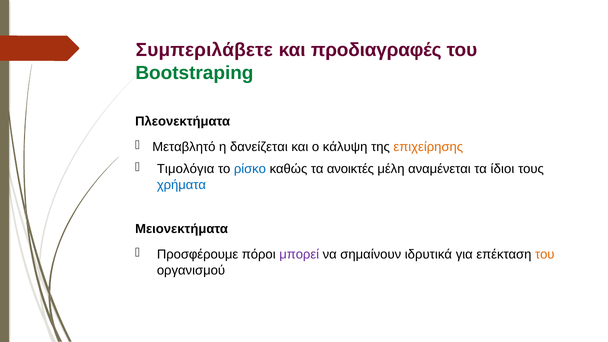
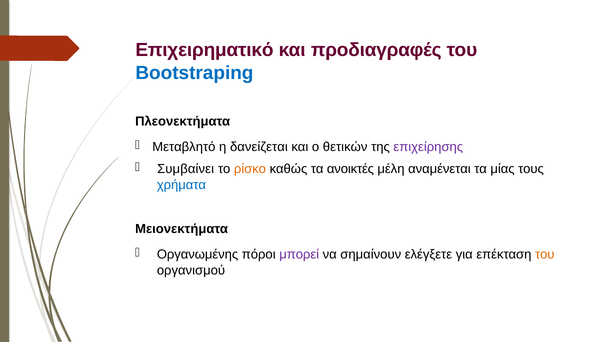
Συμπεριλάβετε: Συμπεριλάβετε -> Επιχειρηματικό (204, 50)
Bootstraping colour: green -> blue (194, 73)
κάλυψη: κάλυψη -> θετικών (345, 147)
επιχείρησης colour: orange -> purple (428, 147)
Τιμολόγια: Τιμολόγια -> Συμβαίνει (186, 169)
ρίσκο colour: blue -> orange (250, 169)
ίδιοι: ίδιοι -> μίας (503, 169)
Προσφέρουμε: Προσφέρουμε -> Οργανωμένης (198, 255)
ιδρυτικά: ιδρυτικά -> ελέγξετε (428, 255)
